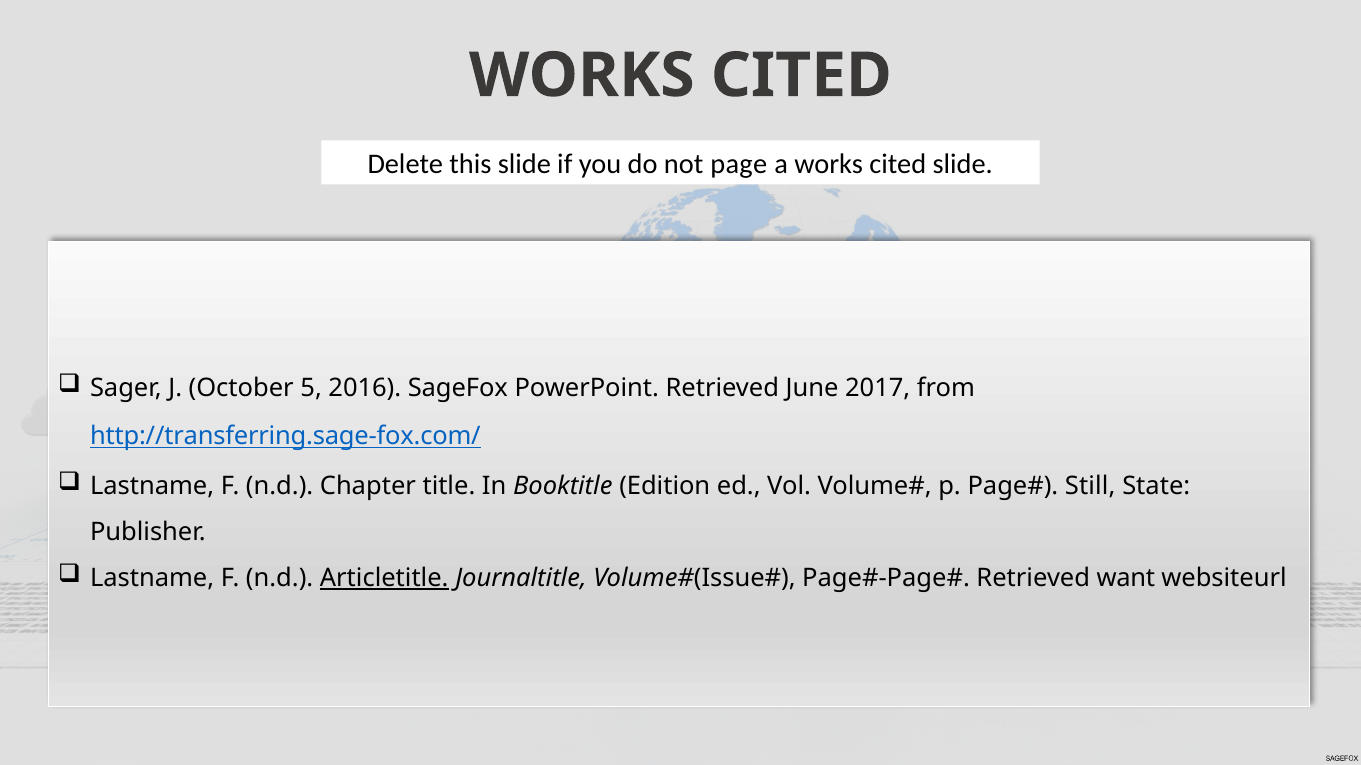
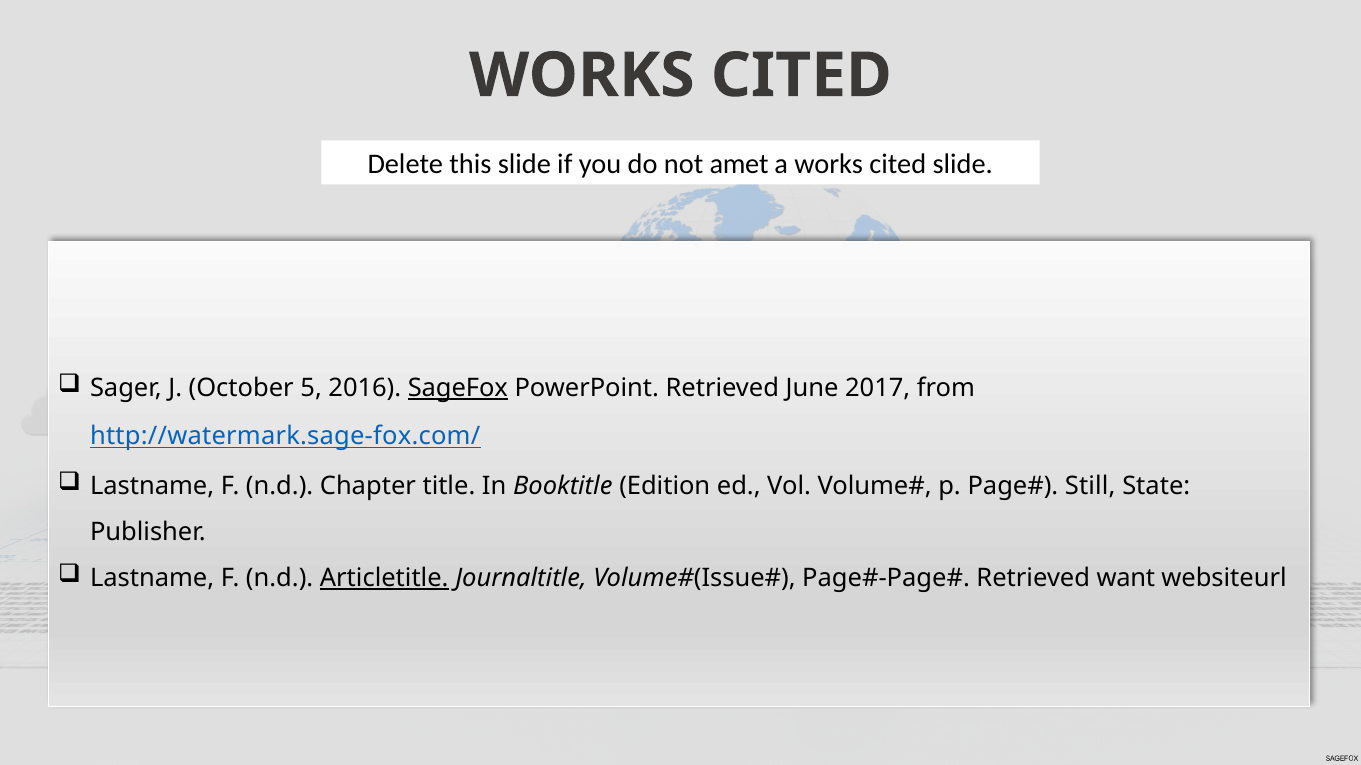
page: page -> amet (739, 165)
SageFox underline: none -> present (458, 388)
http://transferring.sage-fox.com/: http://transferring.sage-fox.com/ -> http://watermark.sage-fox.com/ (285, 436)
